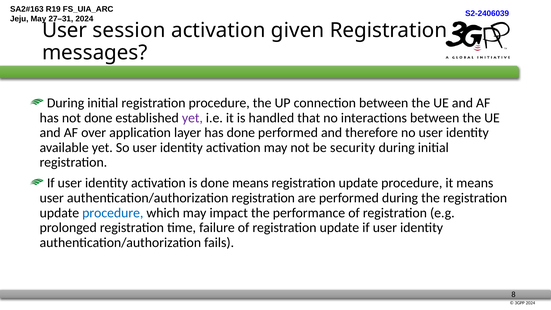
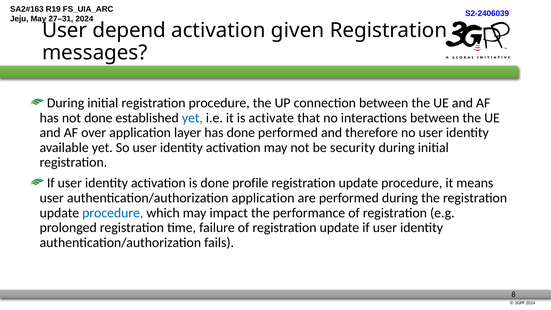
session: session -> depend (129, 30)
yet colour: purple -> blue (192, 118)
handled: handled -> activate (271, 118)
done means: means -> profile (250, 183)
authentication/authorization registration: registration -> application (263, 198)
